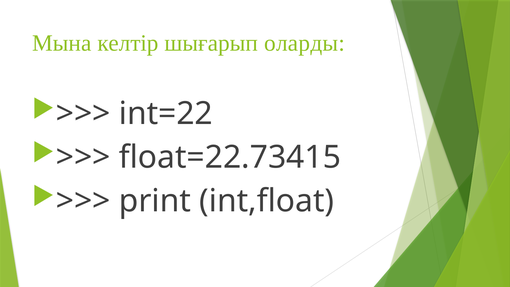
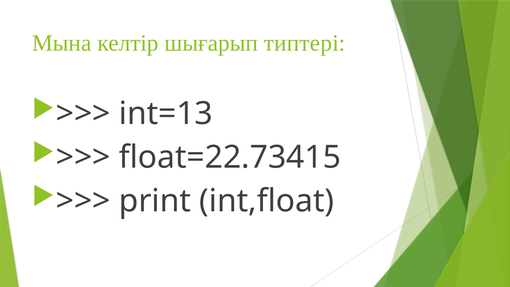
оларды: оларды -> типтері (305, 43)
int=22: int=22 -> int=13 (166, 114)
